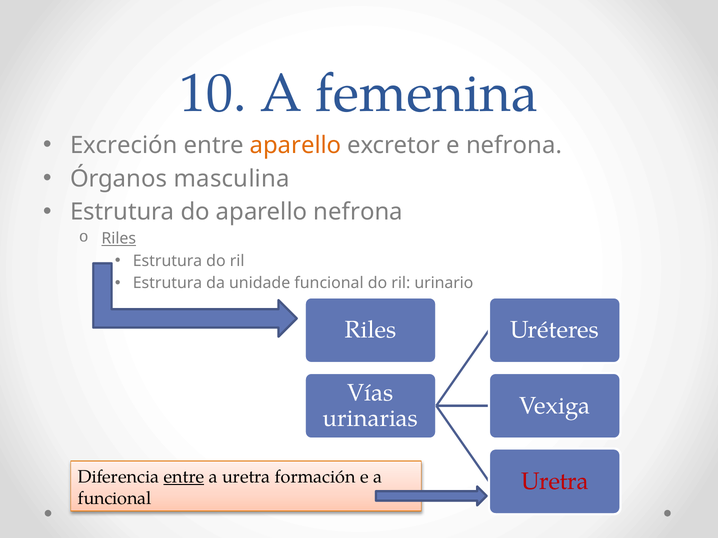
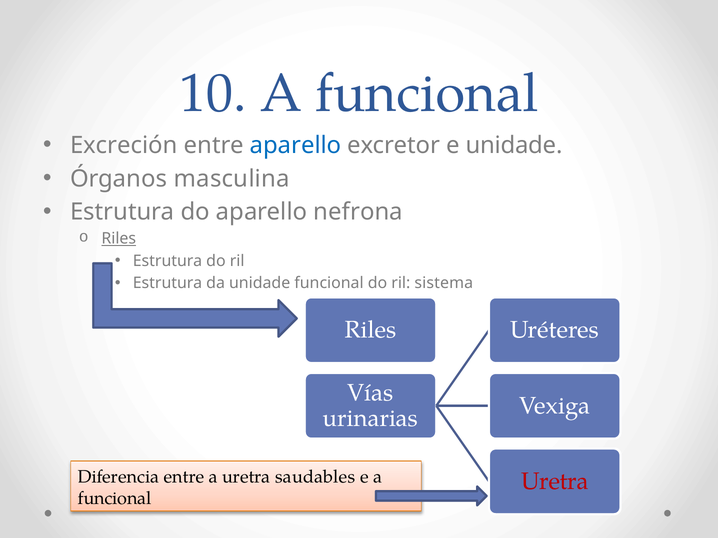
10 A femenina: femenina -> funcional (427, 93)
aparello colour: orange -> blue (296, 145)
e nefrona: nefrona -> unidade (514, 145)
urinario: urinario -> sistema (444, 283)
entre underline: present -> none (184, 477)
formación: formación -> saudables (315, 477)
